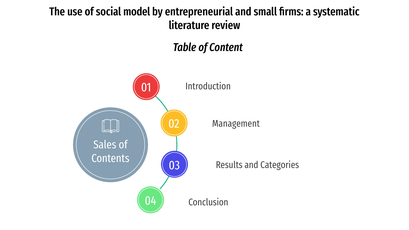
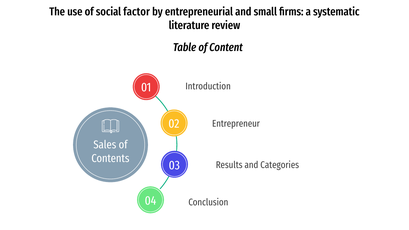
model: model -> factor (137, 12)
Management: Management -> Entrepreneur (236, 124)
